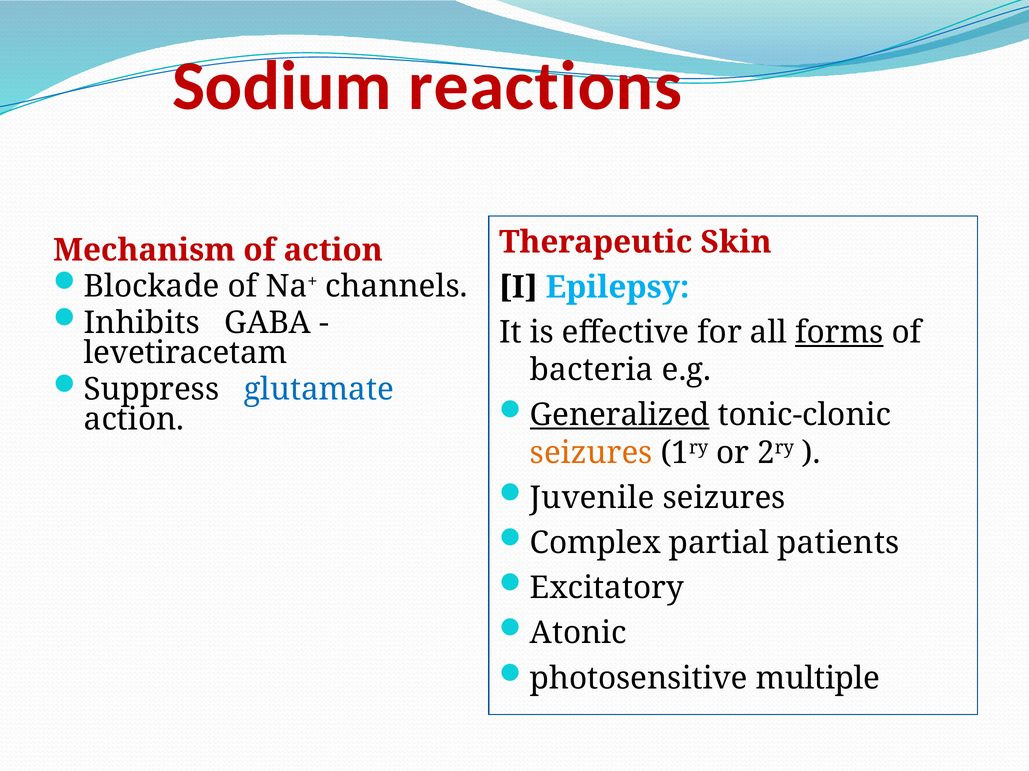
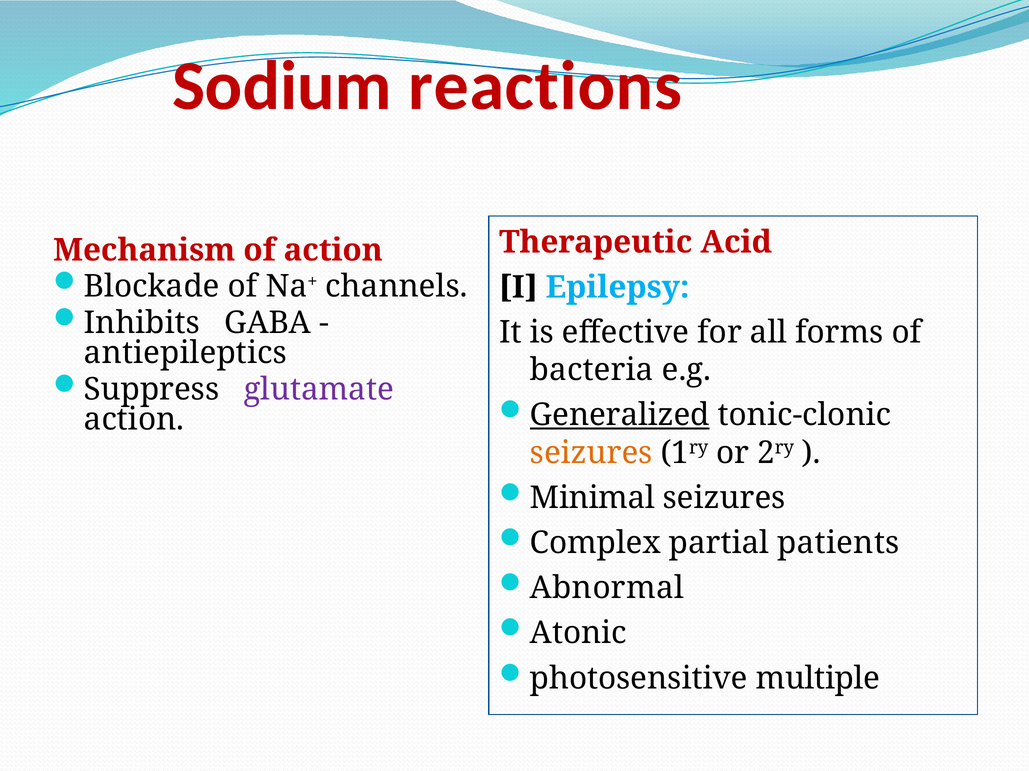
Skin: Skin -> Acid (736, 242)
forms underline: present -> none (839, 333)
levetiracetam: levetiracetam -> antiepileptics (185, 353)
glutamate colour: blue -> purple (319, 390)
Juvenile: Juvenile -> Minimal (592, 498)
Excitatory: Excitatory -> Abnormal (607, 589)
